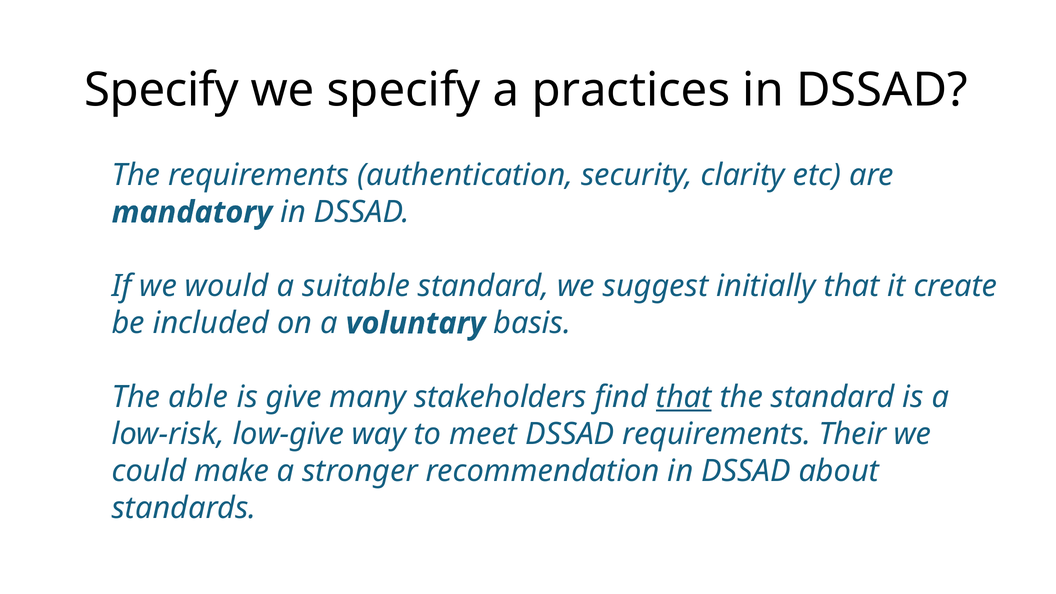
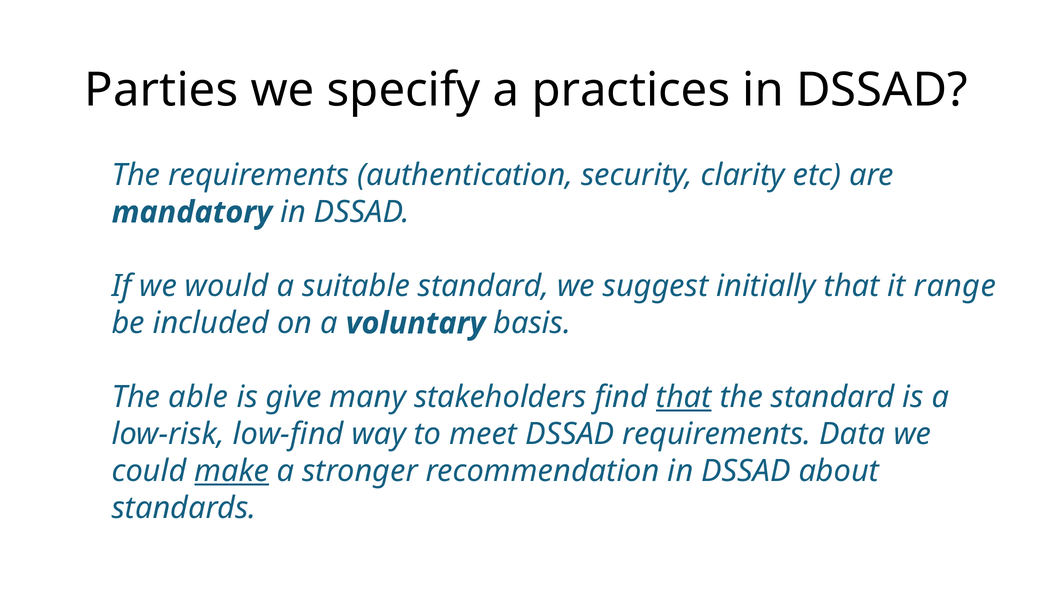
Specify: Specify -> Parties (161, 90)
create: create -> range (955, 286)
low-give: low-give -> low-find (288, 434)
Their: Their -> Data (852, 434)
make underline: none -> present (232, 471)
